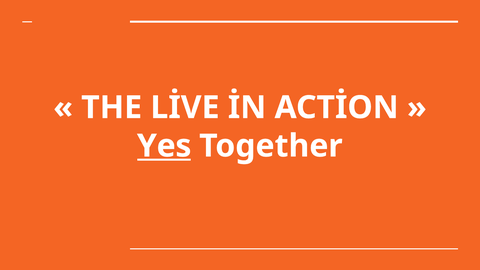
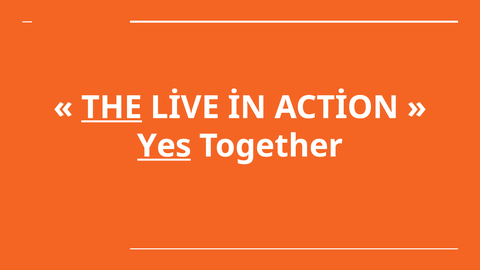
THE underline: none -> present (112, 108)
